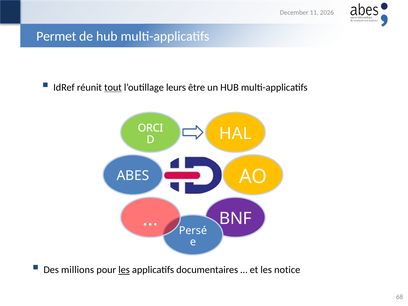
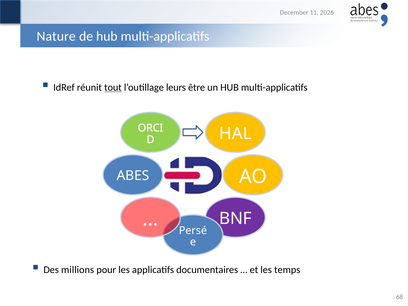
Permet: Permet -> Nature (56, 36)
les underline: present -> none (124, 270)
notice: notice -> temps (287, 270)
